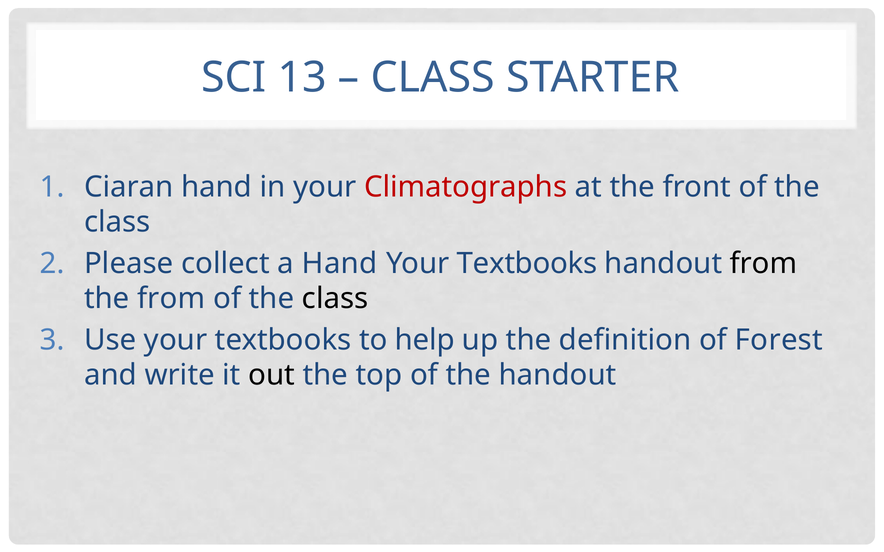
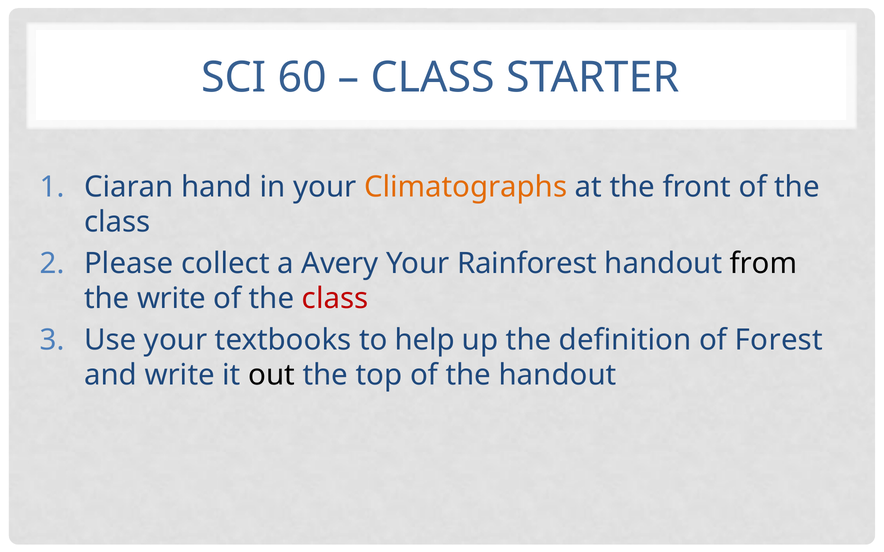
13: 13 -> 60 (302, 78)
Climatographs colour: red -> orange (466, 187)
a Hand: Hand -> Avery (340, 264)
Textbooks: Textbooks -> Rainforest (527, 264)
the from: from -> write (172, 299)
class colour: black -> red (335, 299)
